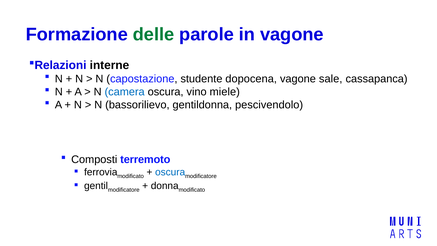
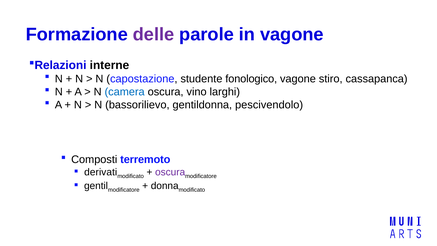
delle colour: green -> purple (154, 34)
dopocena: dopocena -> fonologico (251, 79)
sale: sale -> stiro (331, 79)
miele: miele -> larghi (225, 92)
ferrovia: ferrovia -> derivati (101, 172)
oscura colour: blue -> purple (170, 172)
